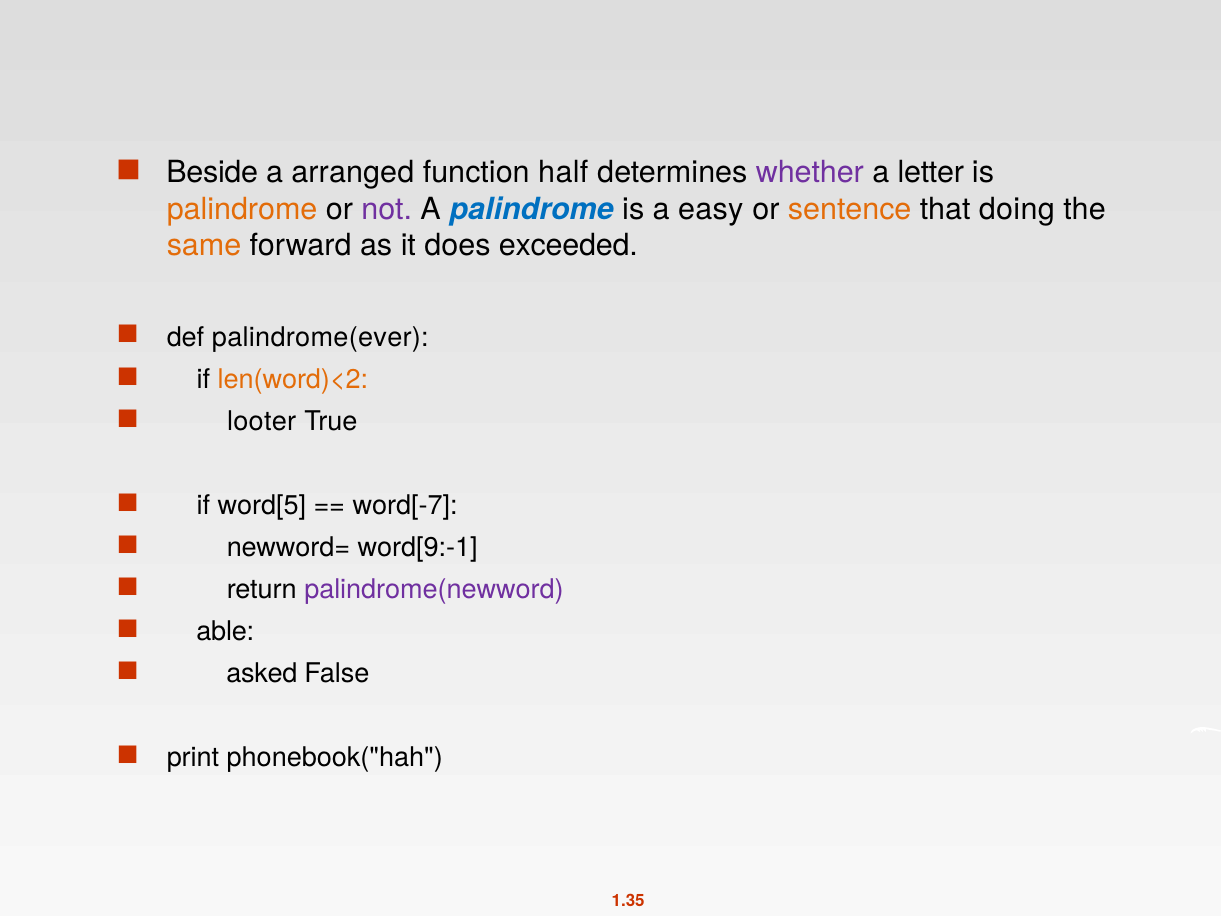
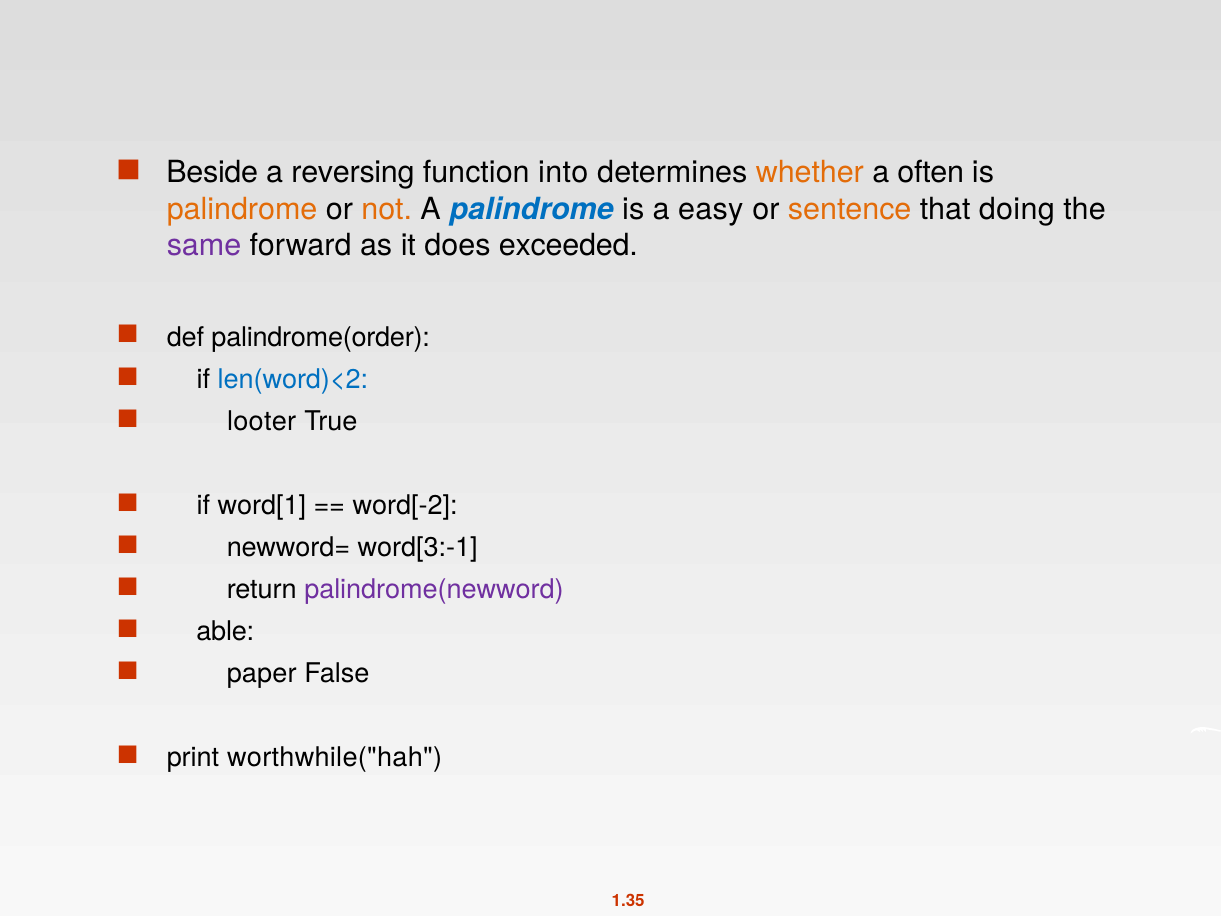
arranged: arranged -> reversing (353, 173)
half: half -> into (563, 173)
whether colour: purple -> orange (810, 173)
letter: letter -> often (931, 173)
not colour: purple -> orange (387, 209)
same colour: orange -> purple (204, 246)
palindrome(ever: palindrome(ever -> palindrome(order (321, 337)
len(word)<2 colour: orange -> blue (293, 379)
word[5: word[5 -> word[1 (262, 505)
word[-7: word[-7 -> word[-2 (405, 505)
word[9:-1: word[9:-1 -> word[3:-1 (418, 547)
asked: asked -> paper (262, 674)
phonebook("hah: phonebook("hah -> worthwhile("hah (335, 758)
